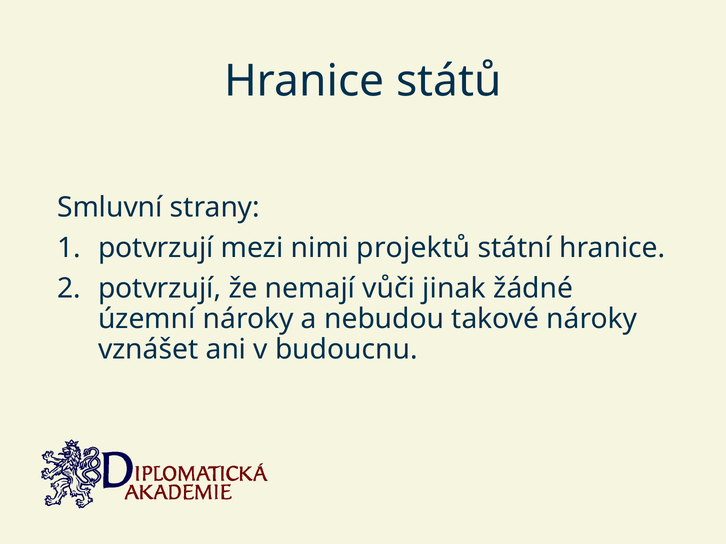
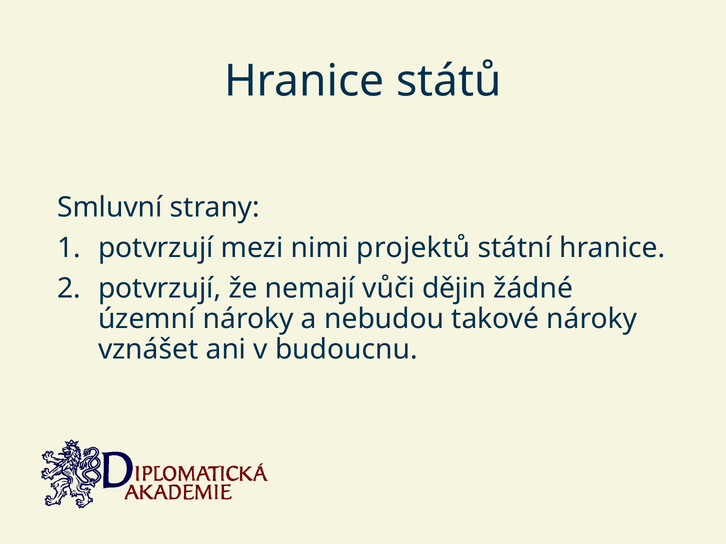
jinak: jinak -> dějin (454, 289)
